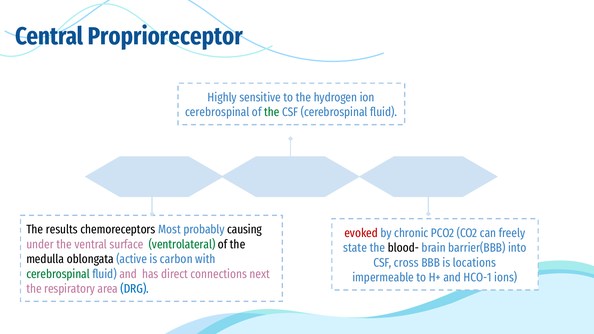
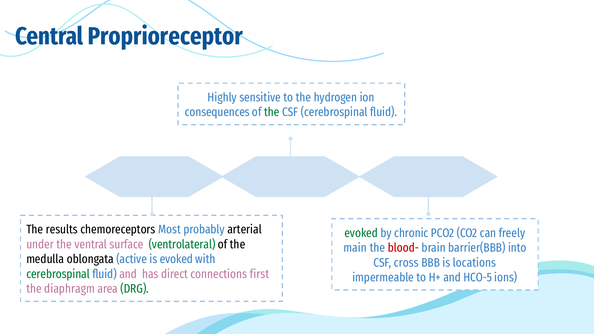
cerebrospinal: cerebrospinal -> consequences (217, 112)
causing: causing -> arterial (245, 230)
evoked colour: red -> green (361, 233)
state: state -> main (355, 248)
blood- colour: black -> red (403, 248)
is carbon: carbon -> evoked (176, 259)
next: next -> first (260, 274)
HCO-1: HCO-1 -> HCO-5 (478, 278)
respiratory: respiratory -> diaphragm (70, 289)
DRG colour: blue -> green (135, 289)
